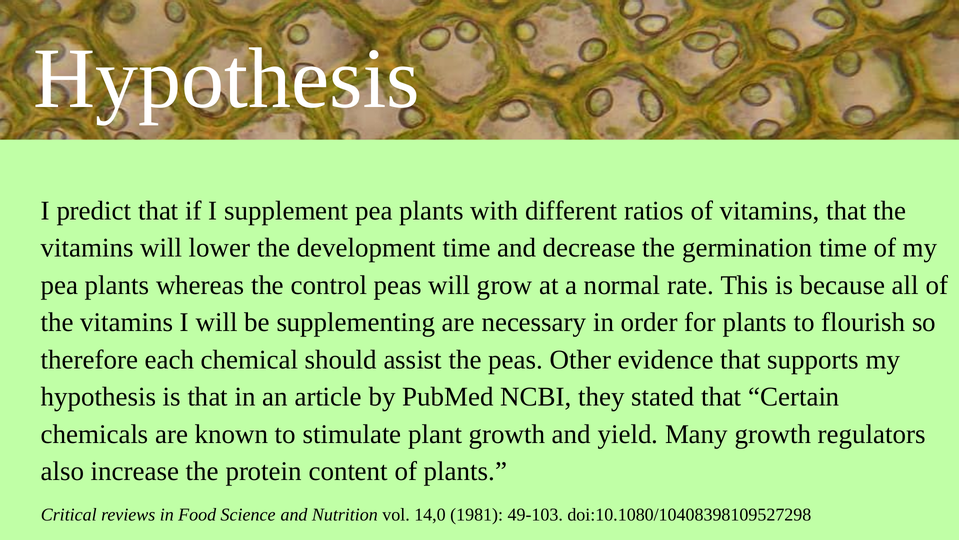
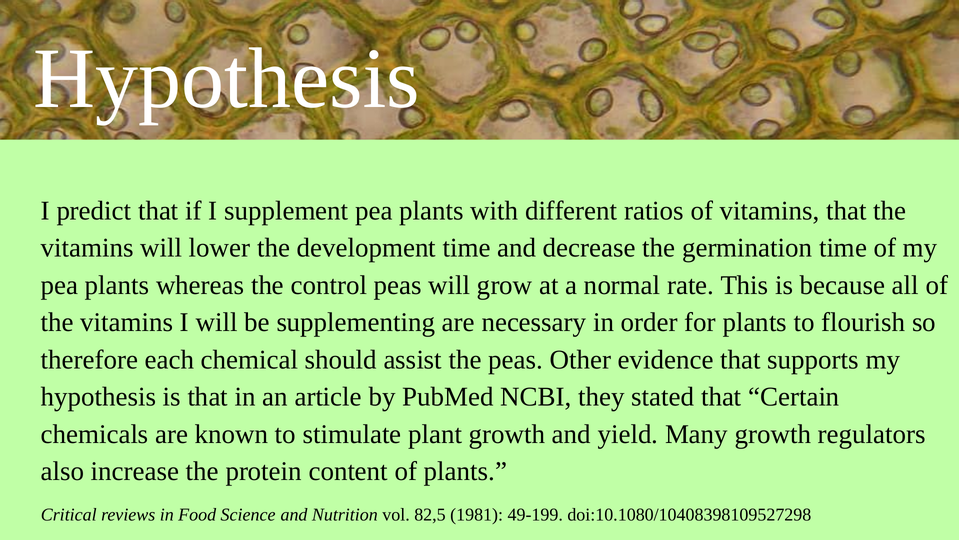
14,0: 14,0 -> 82,5 (430, 514)
49-103: 49-103 -> 49-199 (535, 514)
